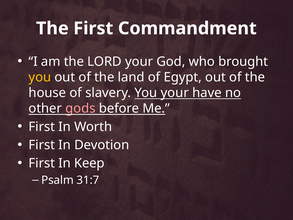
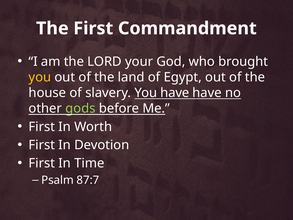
You your: your -> have (175, 93)
gods colour: pink -> light green (80, 108)
Keep: Keep -> Time (89, 163)
31:7: 31:7 -> 87:7 (88, 180)
